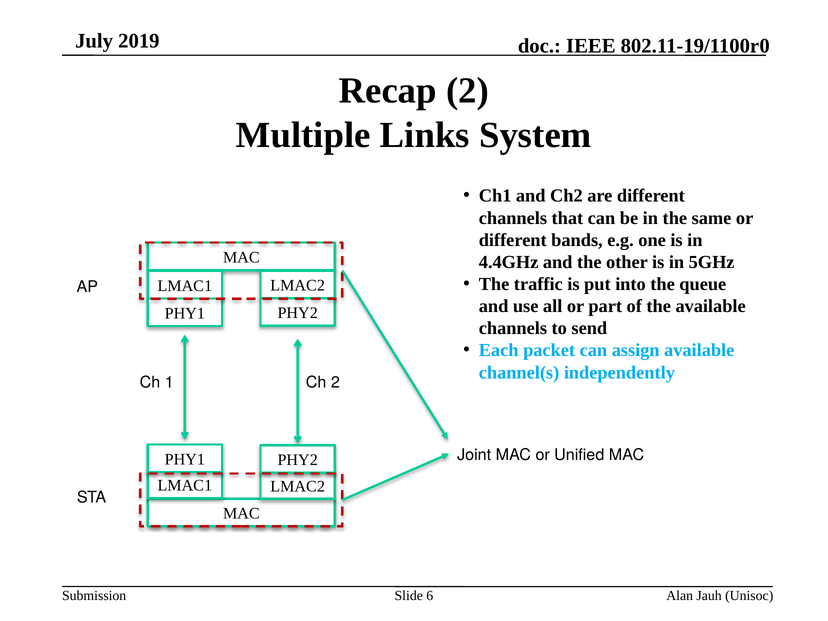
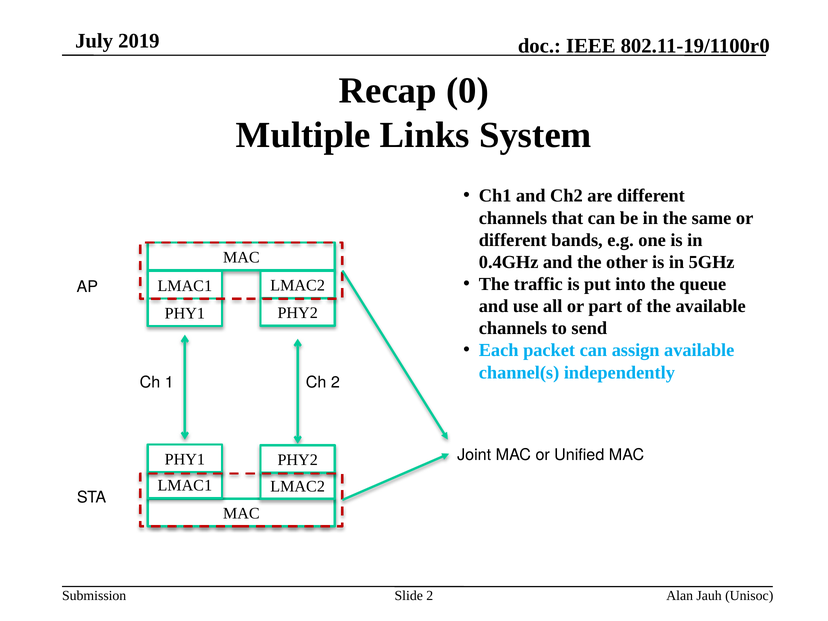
Recap 2: 2 -> 0 (467, 91)
4.4GHz: 4.4GHz -> 0.4GHz (509, 262)
Slide 6: 6 -> 2 (430, 596)
